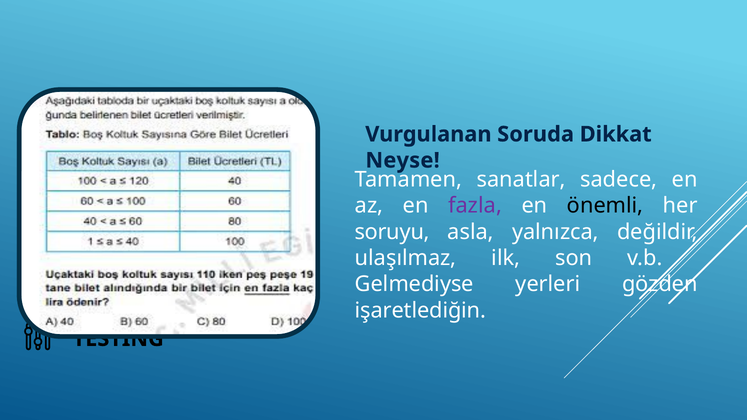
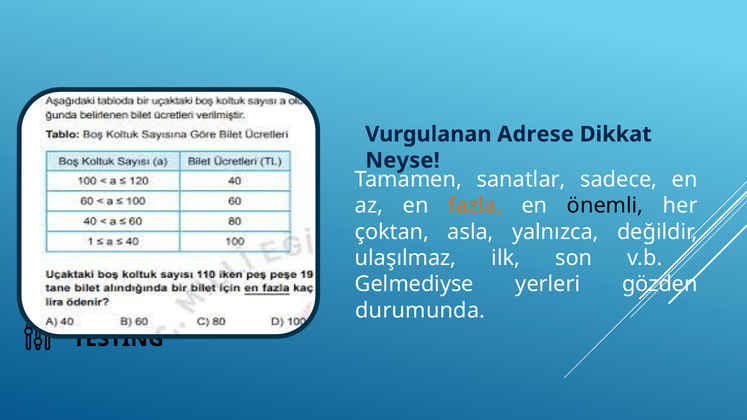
Soruda: Soruda -> Adrese (536, 134)
fazla colour: purple -> orange (475, 206)
soruyu: soruyu -> çoktan (392, 232)
işaretlediğin: işaretlediğin -> durumunda (420, 310)
